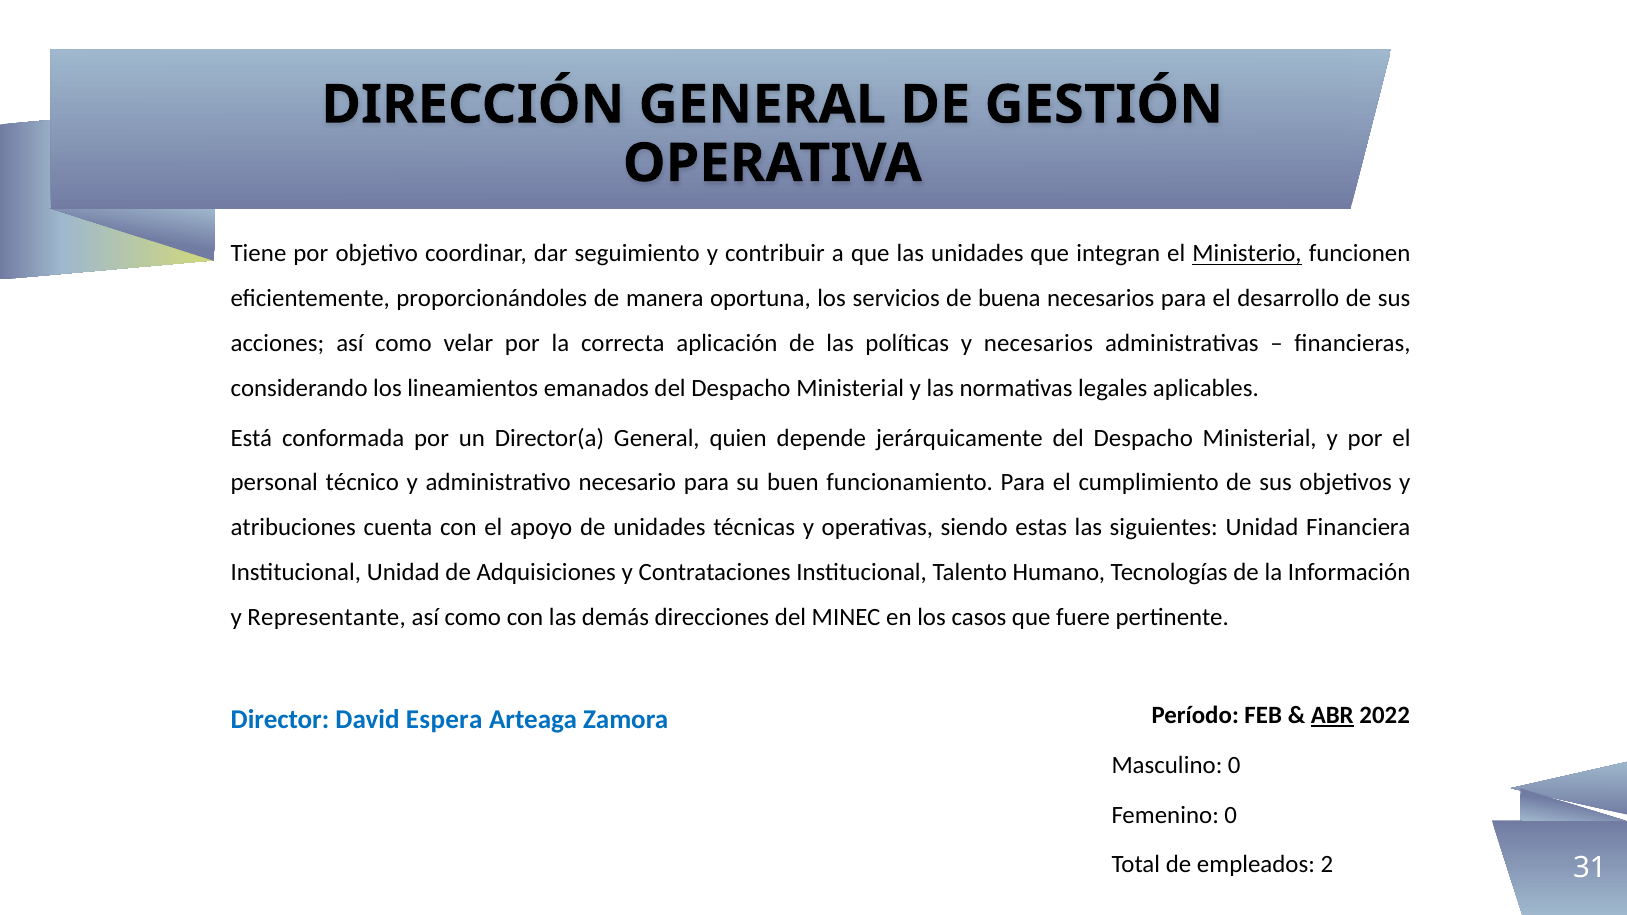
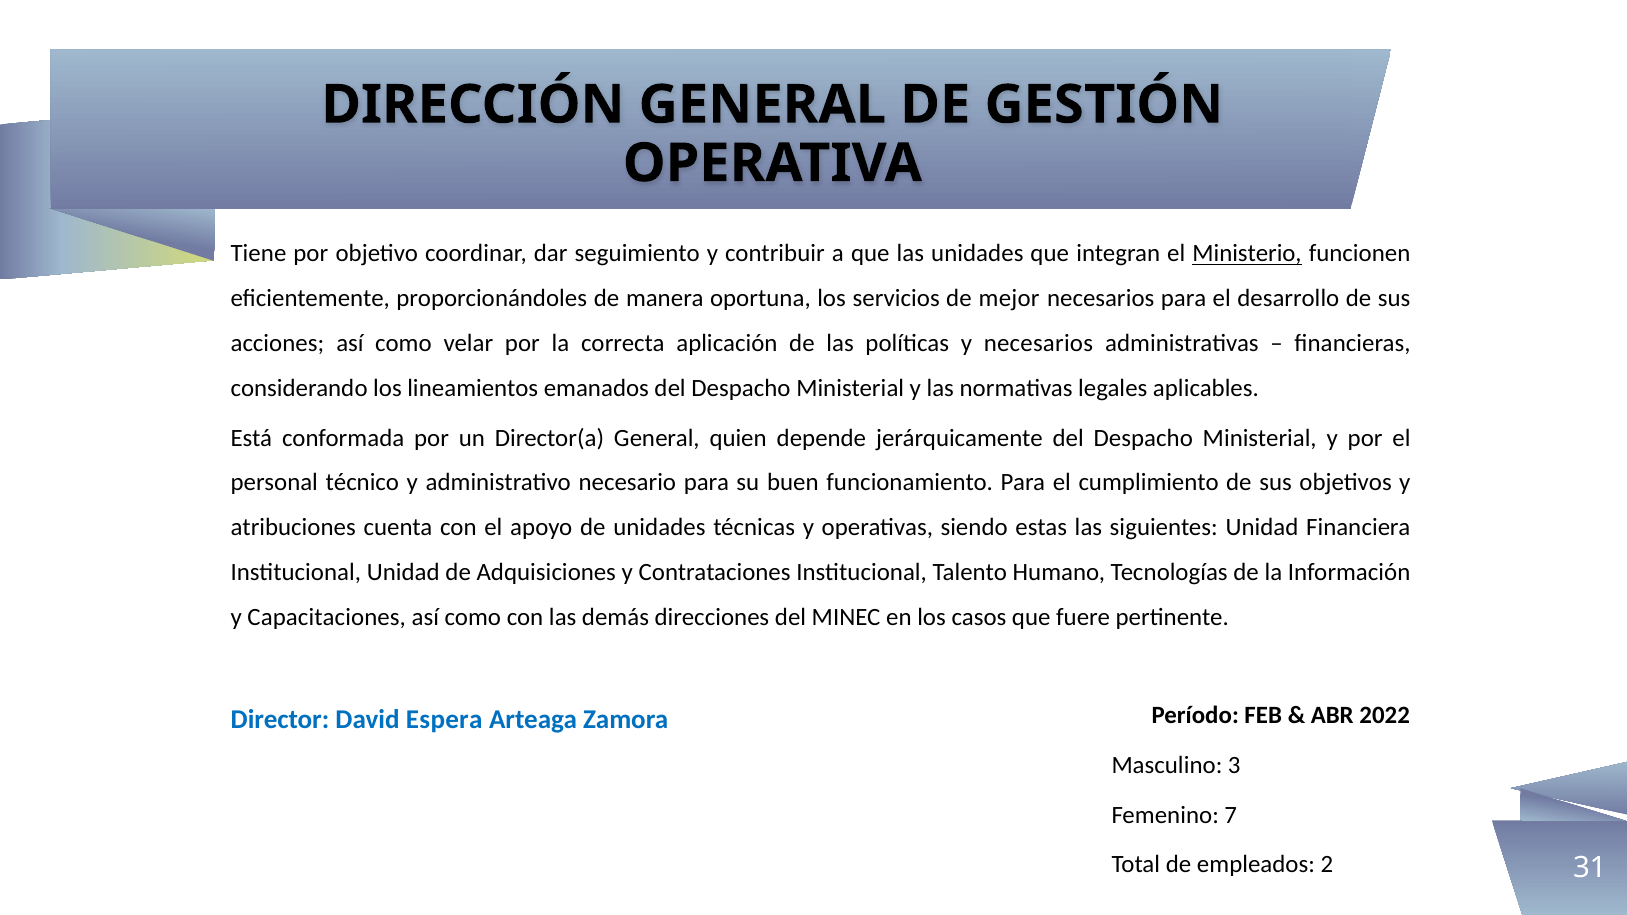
buena: buena -> mejor (1009, 299)
Representante: Representante -> Capacitaciones (327, 617)
ABR underline: present -> none (1332, 715)
Masculino 0: 0 -> 3 (1234, 765)
Femenino 0: 0 -> 7 (1231, 815)
